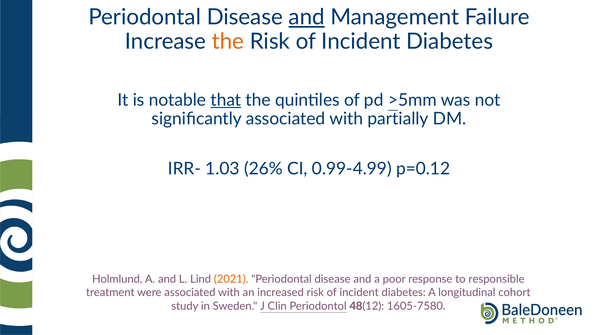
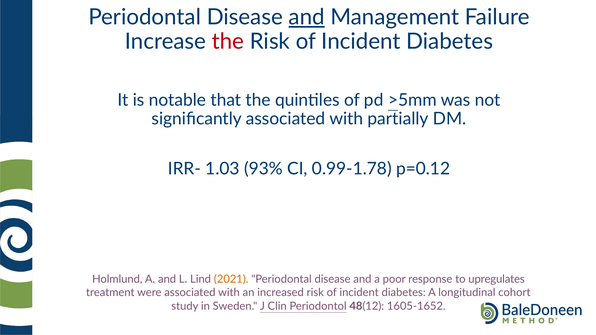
the colour: orange -> red (228, 41)
that underline: present -> none (226, 100)
26%: 26% -> 93% (263, 169)
0.99-4.99: 0.99-4.99 -> 0.99-1.78 (352, 169)
responsible: responsible -> upregulates (497, 279)
1605-7580: 1605-7580 -> 1605-1652 (416, 306)
